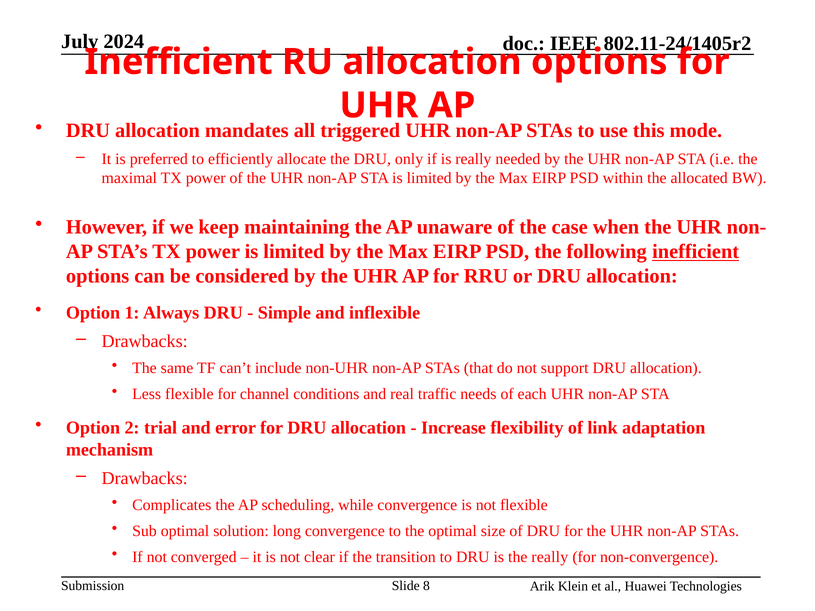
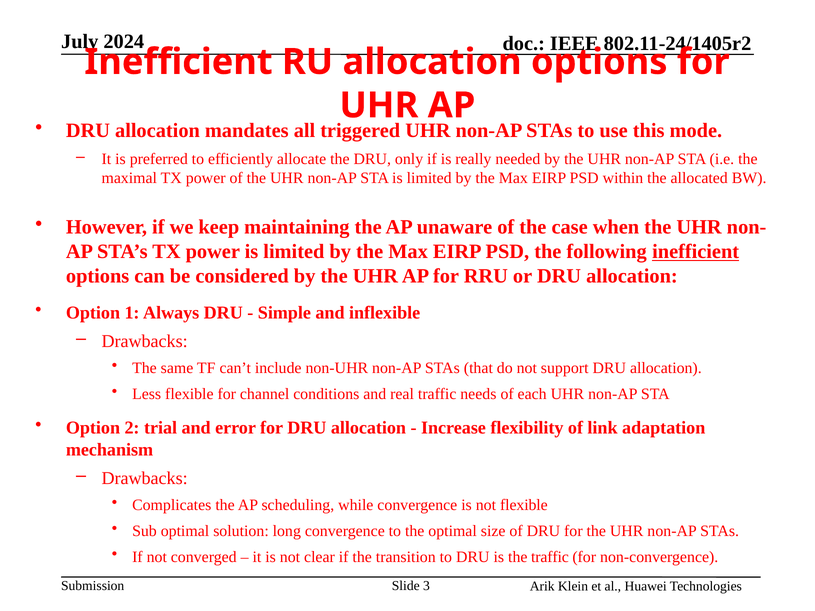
the really: really -> traffic (550, 557)
8: 8 -> 3 (426, 586)
